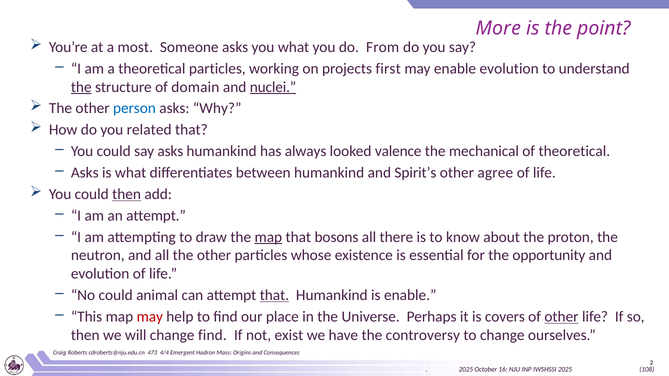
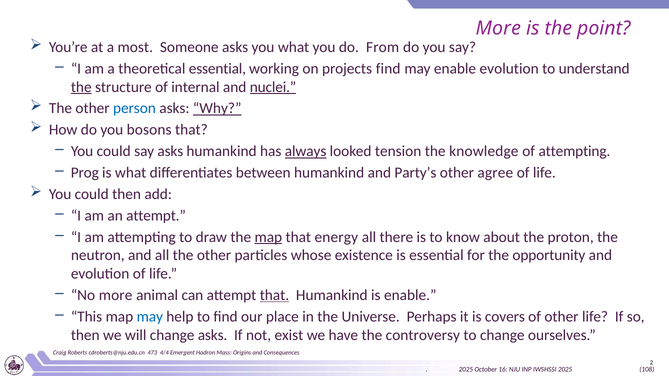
theoretical particles: particles -> essential (217, 69)
projects first: first -> find (388, 69)
domain: domain -> internal (195, 87)
Why underline: none -> present (217, 108)
related: related -> bosons (149, 130)
always underline: none -> present (306, 151)
valence: valence -> tension (398, 151)
mechanical: mechanical -> knowledge (484, 151)
of theoretical: theoretical -> attempting (574, 151)
Asks: Asks -> Prog (85, 173)
Spirit’s: Spirit’s -> Party’s (415, 173)
then underline: present -> none (127, 194)
bosons: bosons -> energy (336, 237)
No could: could -> more (116, 295)
may colour: red -> blue (150, 317)
other underline: present -> none (562, 317)
change find: find -> asks (213, 335)
